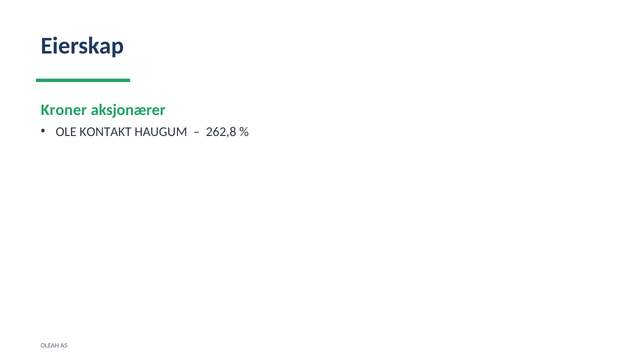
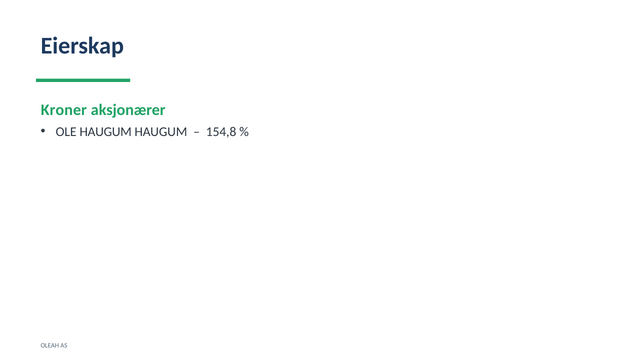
OLE KONTAKT: KONTAKT -> HAUGUM (106, 131)
262,8: 262,8 -> 154,8 (221, 131)
